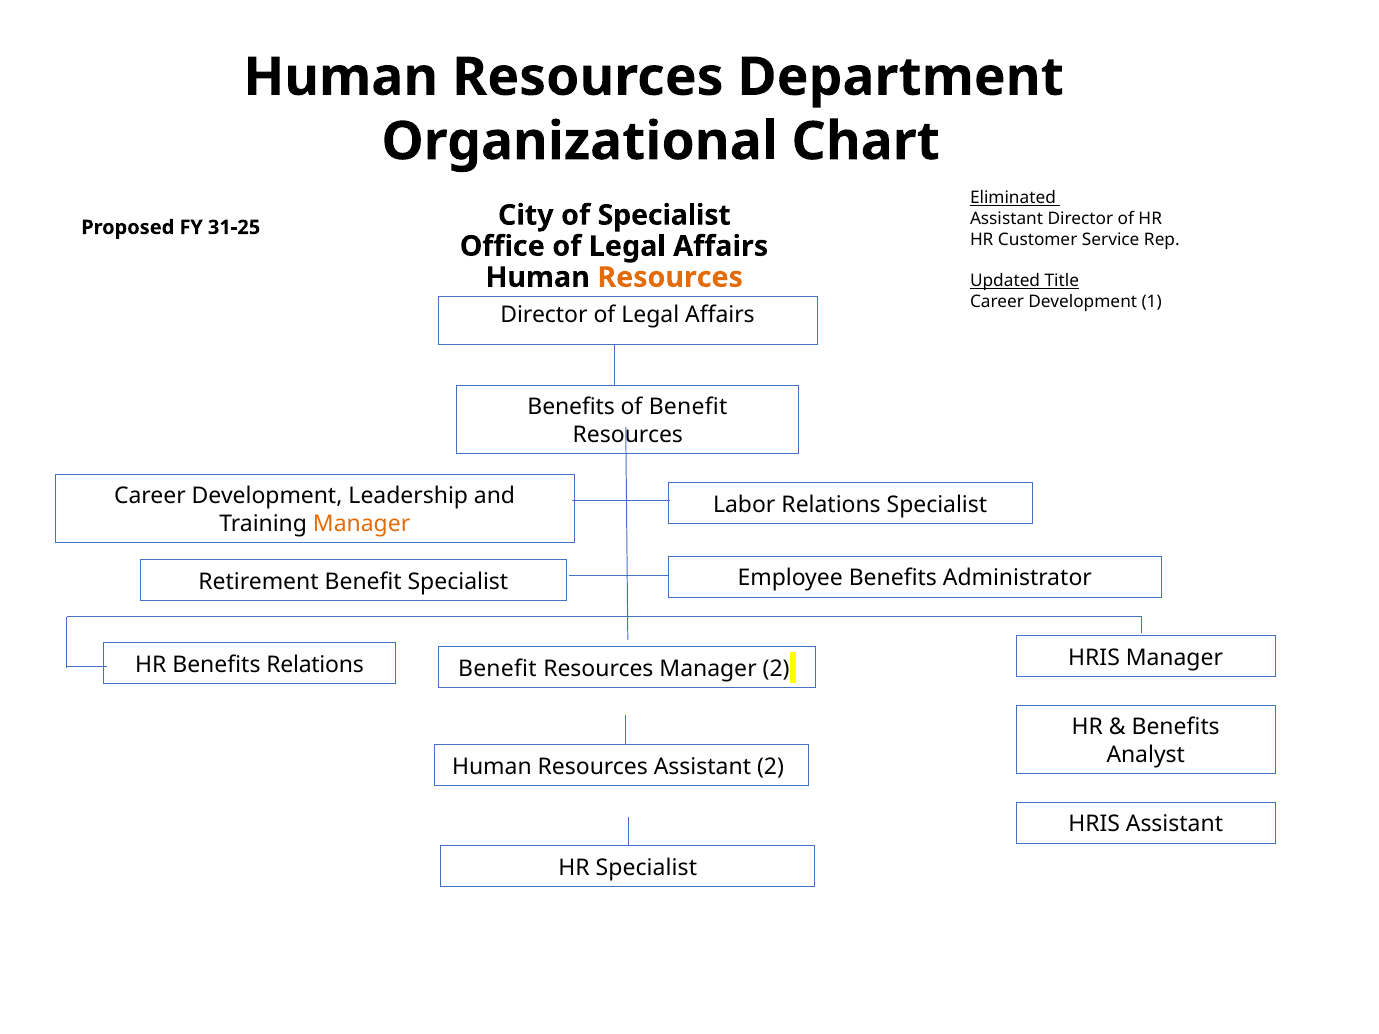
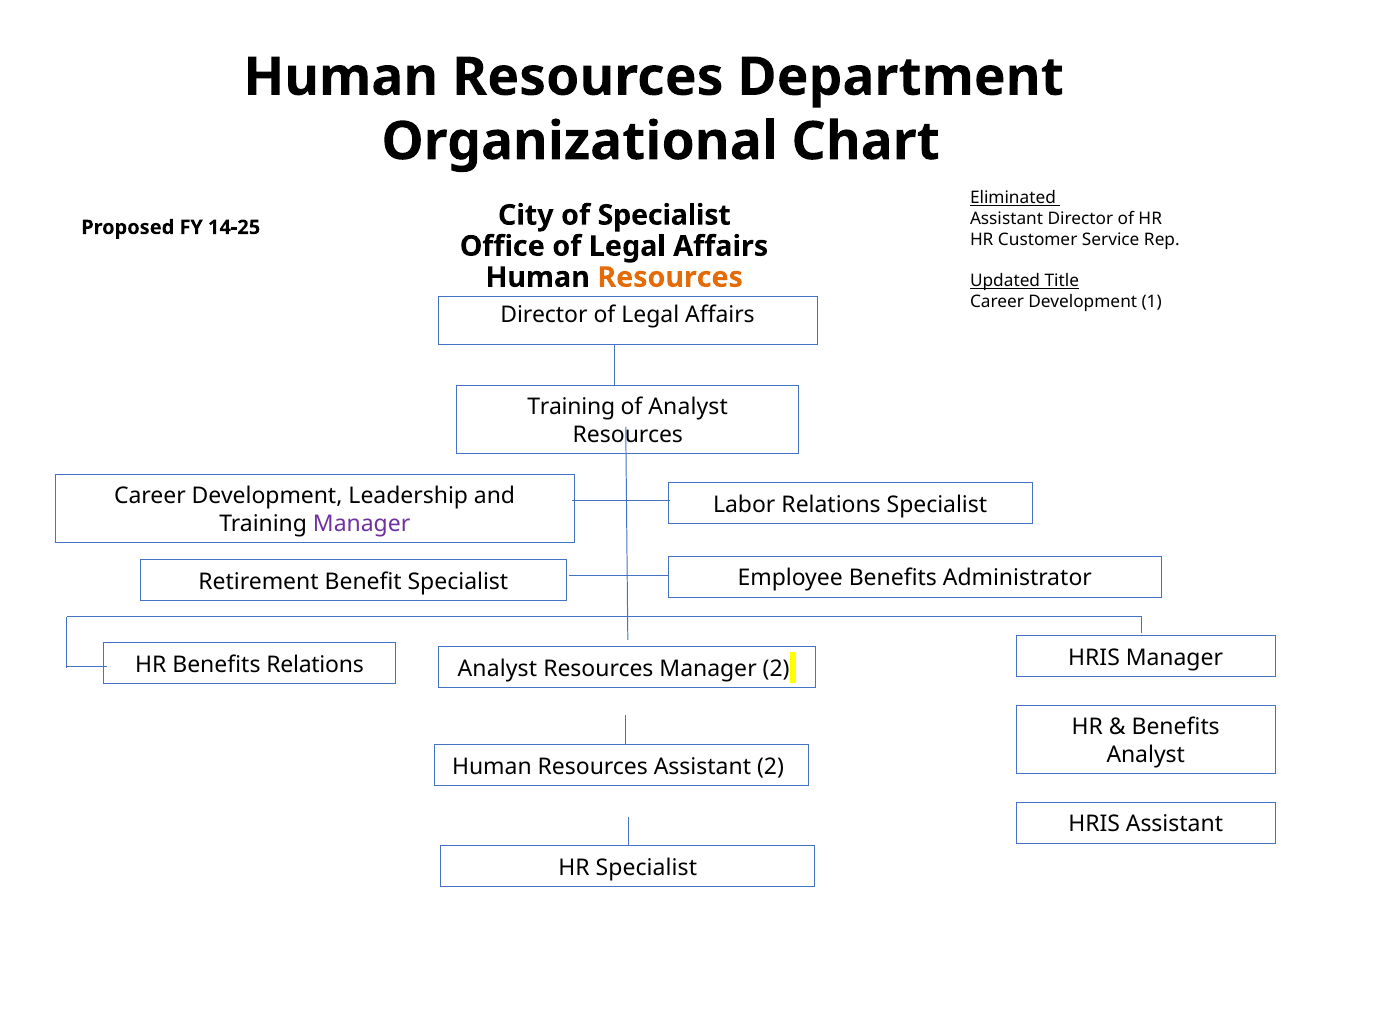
31-25: 31-25 -> 14-25 (234, 227)
Benefits: Benefits -> Training (571, 407)
of Benefit: Benefit -> Analyst (688, 407)
Manager colour: orange -> purple (362, 524)
Benefit: Benefit -> Analyst (497, 669)
